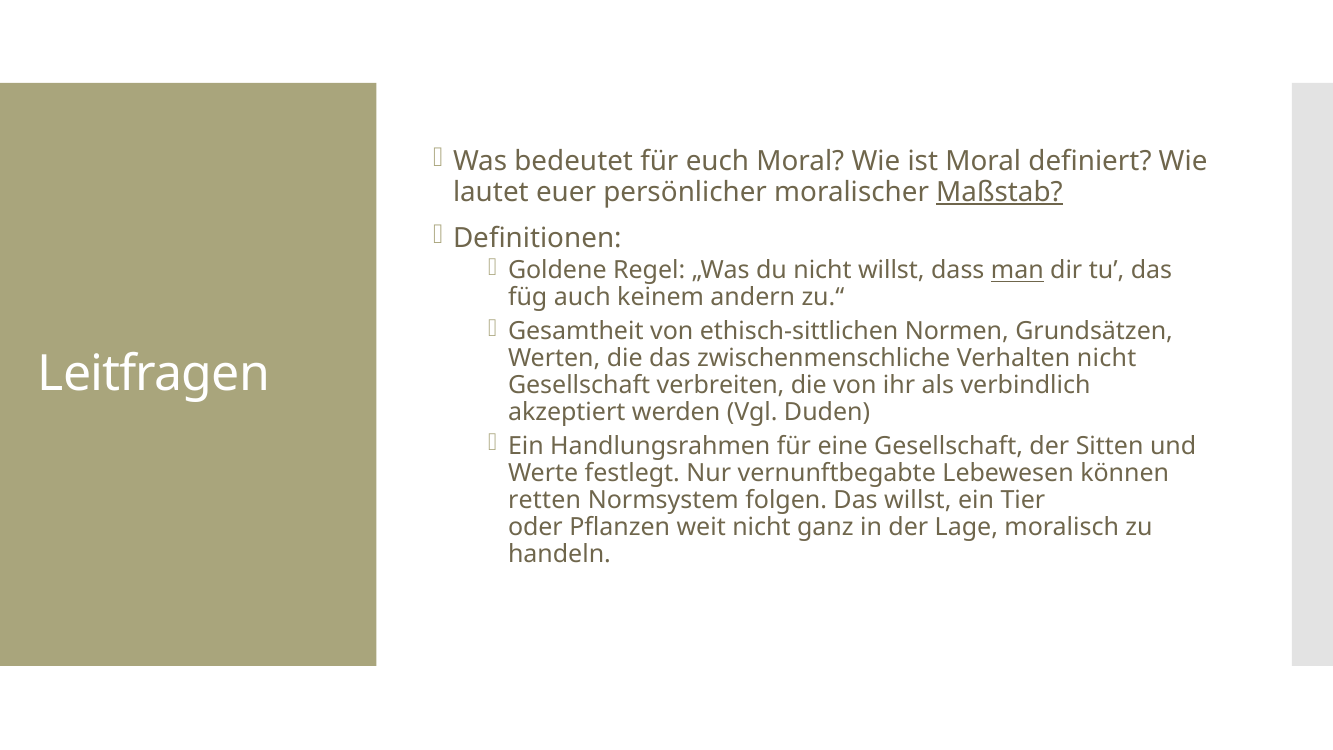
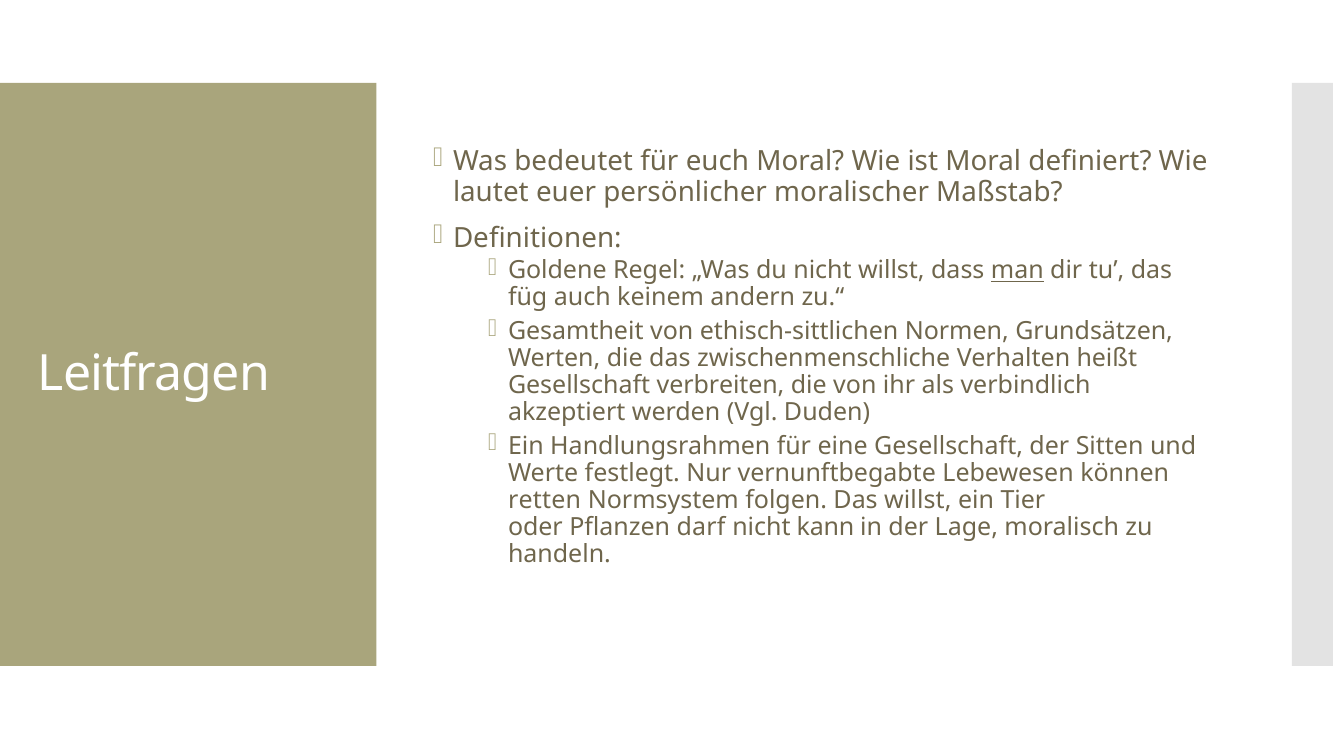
Maßstab underline: present -> none (999, 192)
Verhalten nicht: nicht -> heißt (1107, 358)
weit: weit -> darf (701, 527)
ganz: ganz -> kann (825, 527)
